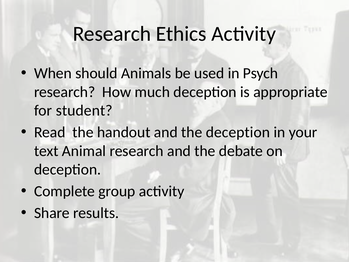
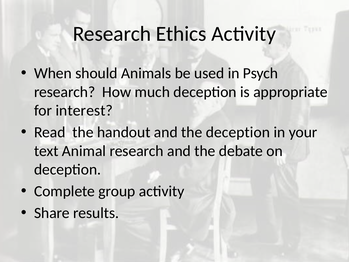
student: student -> interest (84, 110)
